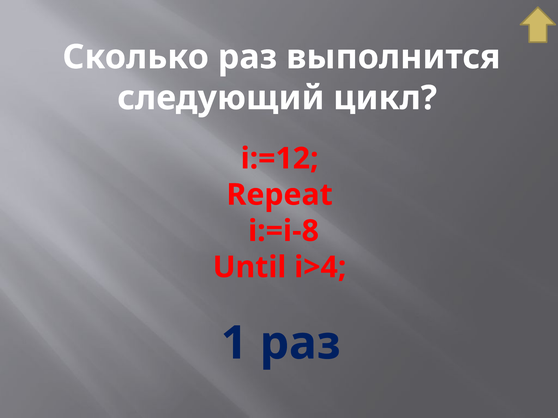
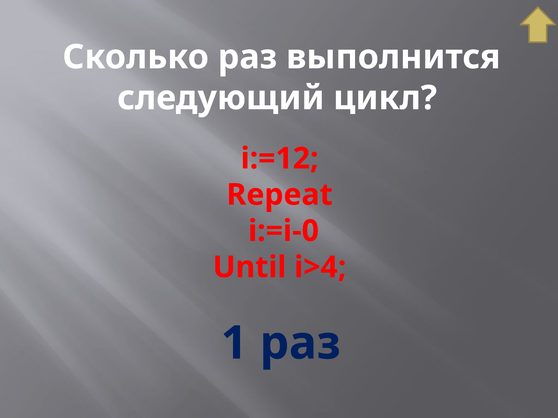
i:=i-8: i:=i-8 -> i:=i-0 (284, 231)
